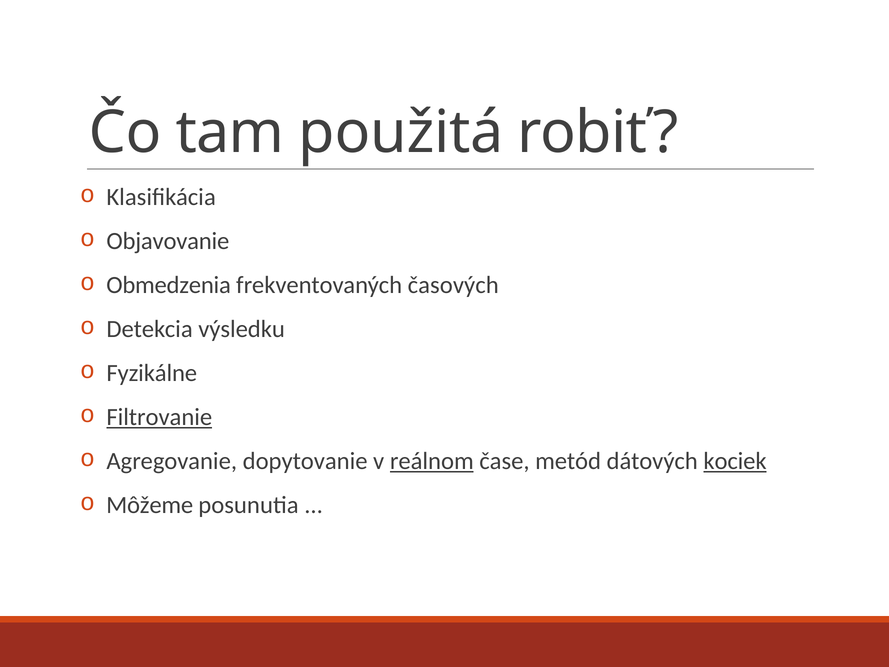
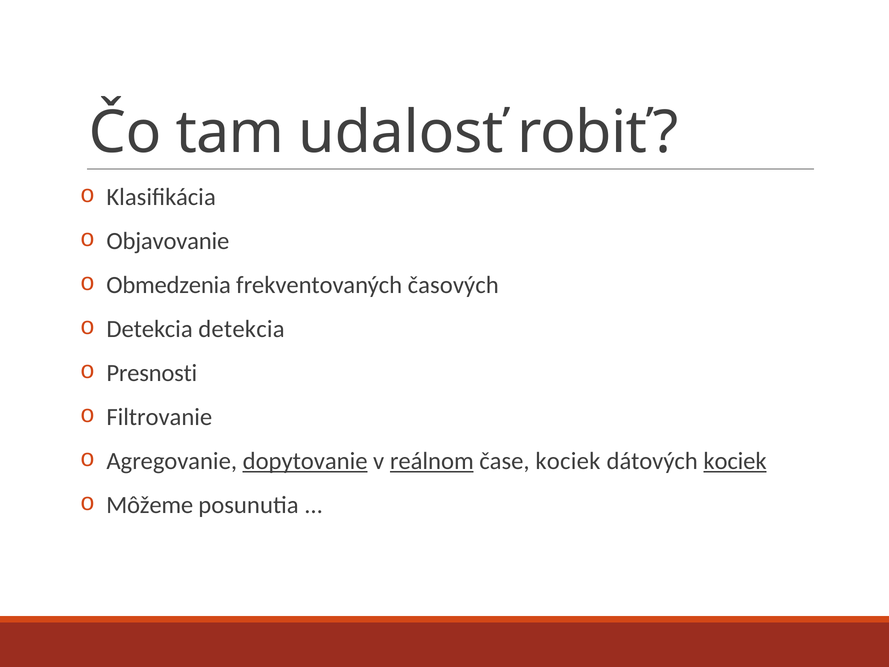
použitá: použitá -> udalosť (401, 133)
Detekcia výsledku: výsledku -> detekcia (241, 329)
Fyzikálne: Fyzikálne -> Presnosti (152, 373)
Filtrovanie underline: present -> none (159, 417)
dopytovanie underline: none -> present (305, 461)
čase metód: metód -> kociek (568, 461)
